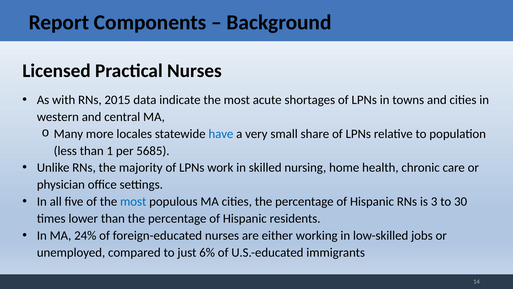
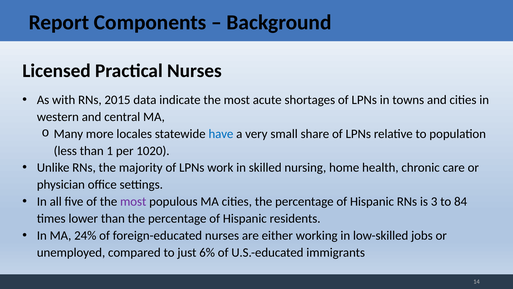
5685: 5685 -> 1020 (153, 151)
most colour: blue -> purple (133, 201)
30: 30 -> 84 (461, 201)
